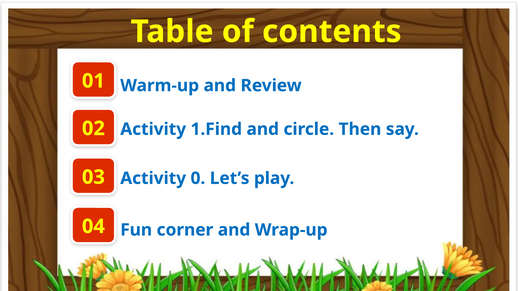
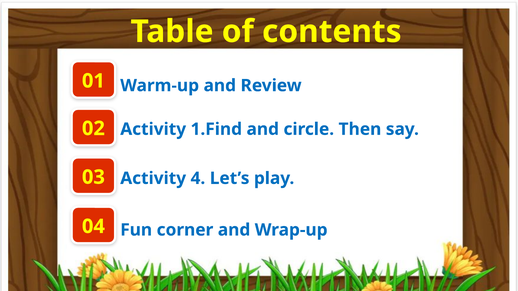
0: 0 -> 4 (198, 178)
